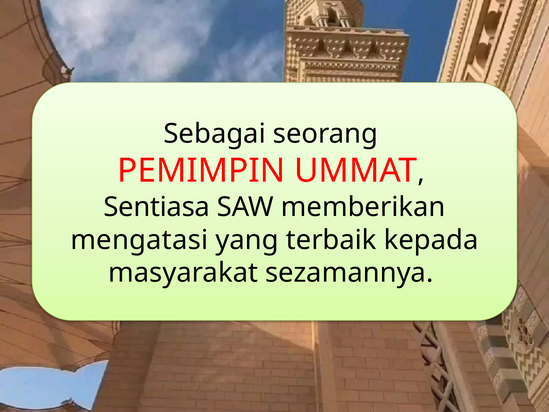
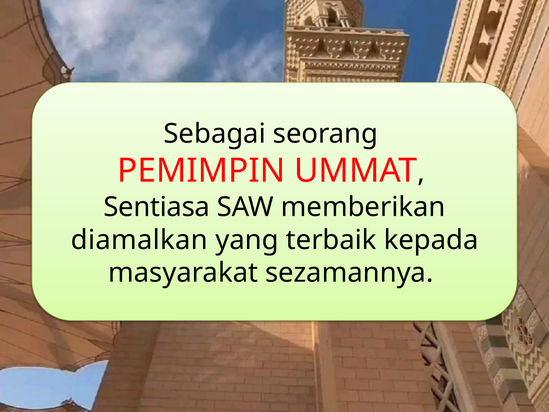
mengatasi: mengatasi -> diamalkan (139, 240)
